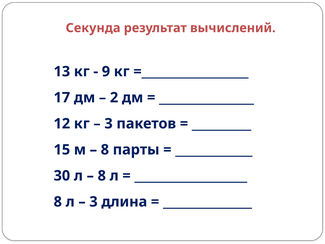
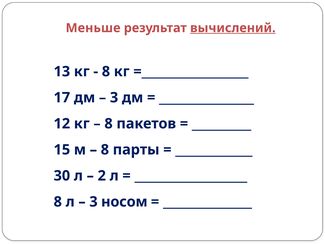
Секунда: Секунда -> Меньше (93, 28)
вычислений underline: none -> present (233, 28)
9: 9 -> 8 (106, 71)
2: 2 -> 3 (114, 97)
3: 3 -> 8 (109, 124)
8: 8 -> 2 (102, 176)
длина: длина -> носом (124, 202)
